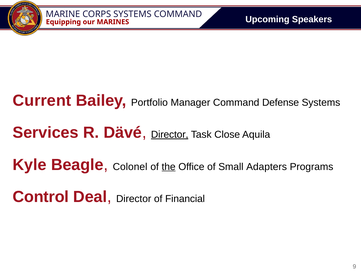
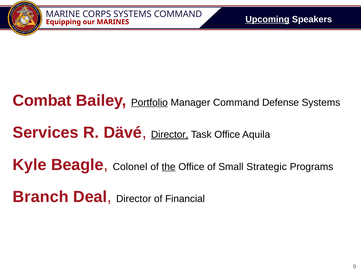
Upcoming underline: none -> present (267, 19)
Current: Current -> Combat (42, 100)
Portfolio underline: none -> present (149, 102)
Task Close: Close -> Office (227, 134)
Adapters: Adapters -> Strategic (267, 167)
Control: Control -> Branch (41, 197)
